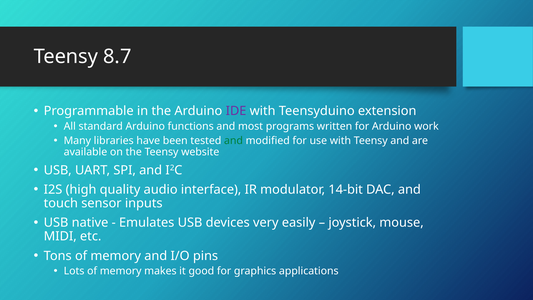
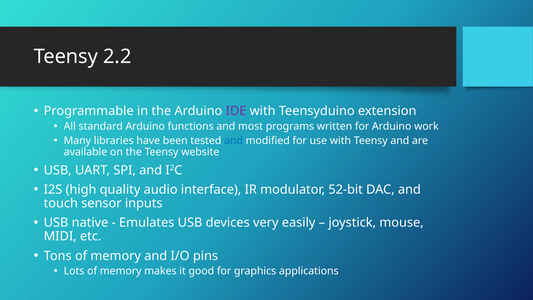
8.7: 8.7 -> 2.2 (117, 56)
and colour: green -> blue (234, 141)
14-bit: 14-bit -> 52-bit (346, 189)
